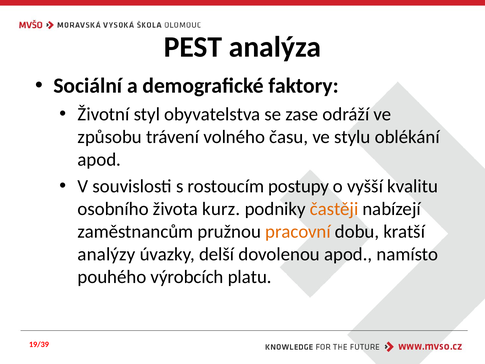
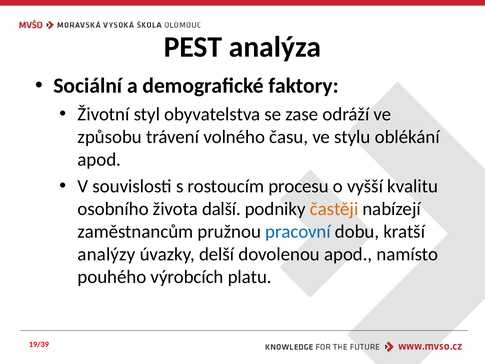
postupy: postupy -> procesu (299, 186)
kurz: kurz -> další (221, 209)
pracovní colour: orange -> blue (298, 231)
